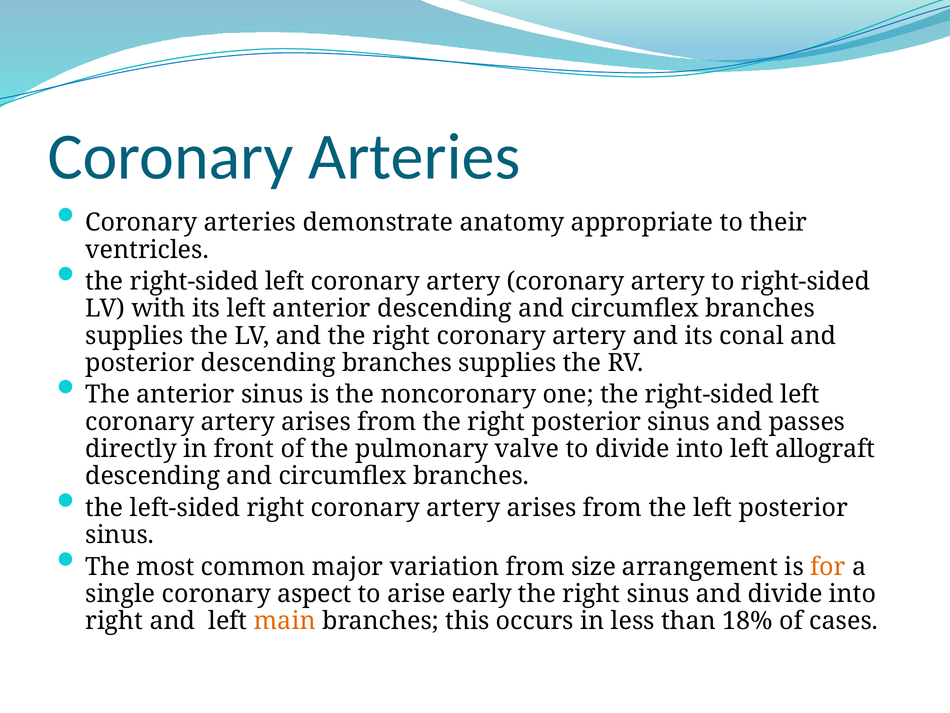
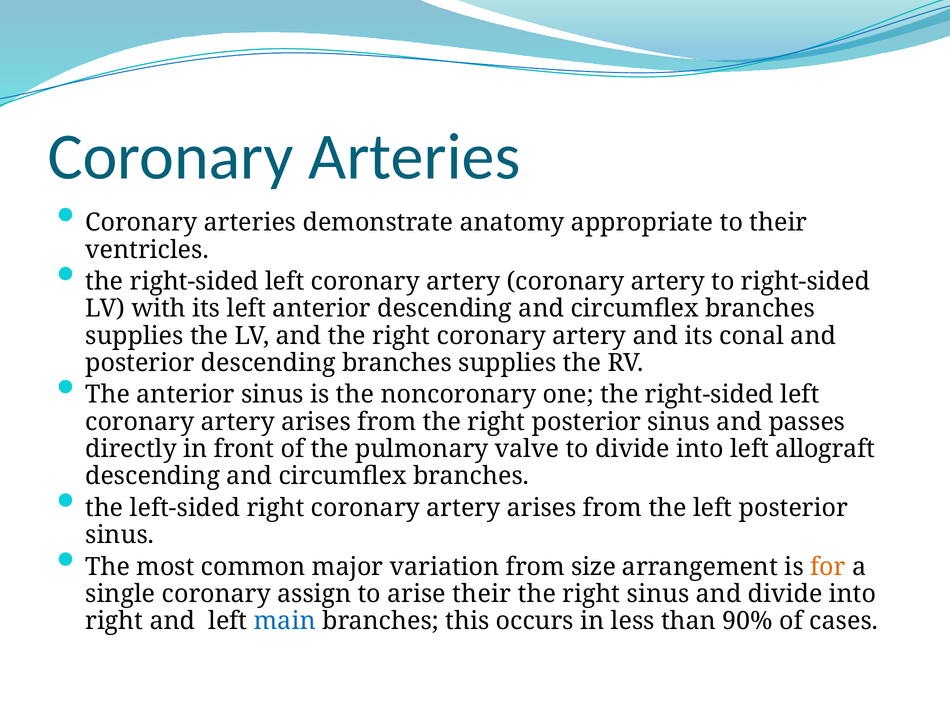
aspect: aspect -> assign (314, 593)
arise early: early -> their (482, 593)
main colour: orange -> blue (285, 620)
18%: 18% -> 90% (748, 620)
